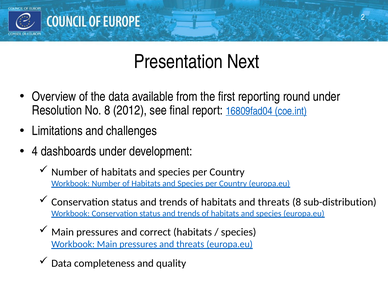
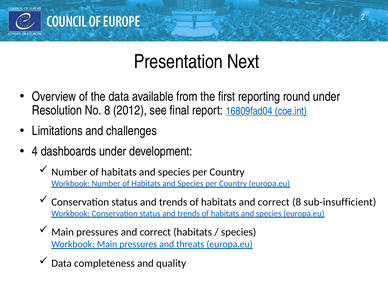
habitats and threats: threats -> correct (274, 202)
sub-distribution: sub-distribution -> sub-insufficient (340, 202)
